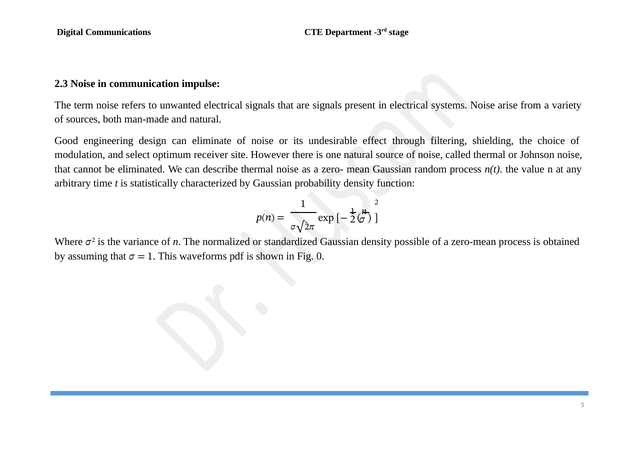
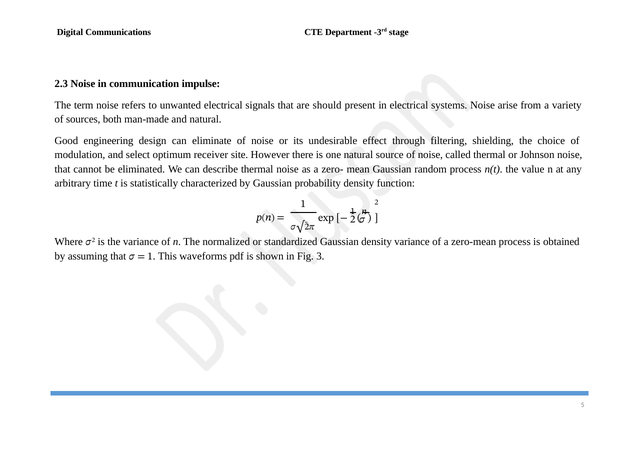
are signals: signals -> should (327, 105)
density possible: possible -> variance (412, 242)
0: 0 -> 3 (320, 256)
